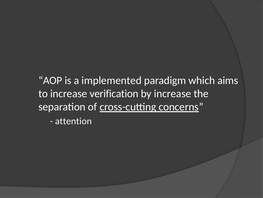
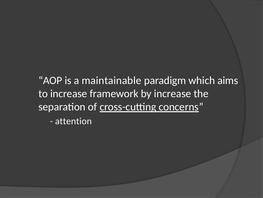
implemented: implemented -> maintainable (112, 80)
verification: verification -> framework (114, 93)
